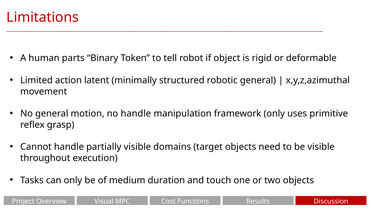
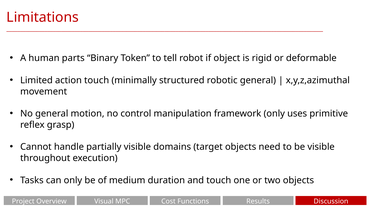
action latent: latent -> touch (97, 80)
no handle: handle -> control (136, 114)
